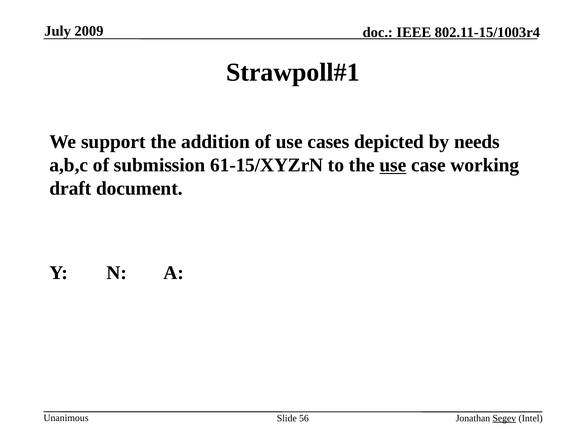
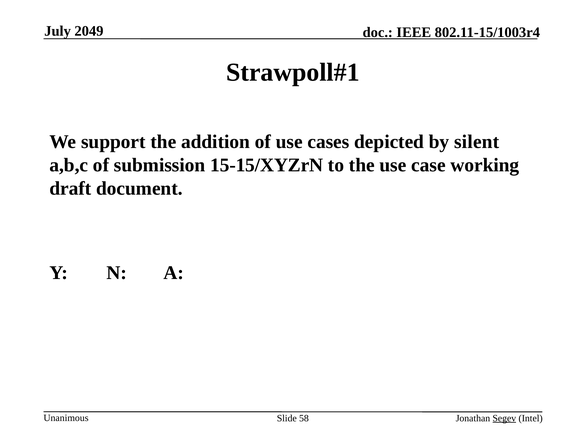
2009: 2009 -> 2049 (89, 31)
needs: needs -> silent (477, 142)
61-15/XYZrN: 61-15/XYZrN -> 15-15/XYZrN (267, 165)
use underline: present -> none (393, 165)
56: 56 -> 58 (304, 418)
